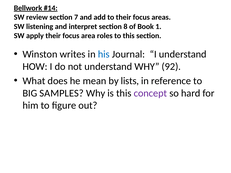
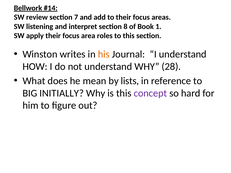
his colour: blue -> orange (104, 54)
92: 92 -> 28 (171, 67)
SAMPLES: SAMPLES -> INITIALLY (62, 93)
